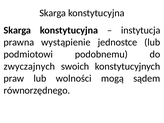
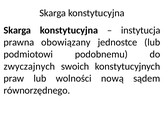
wystąpienie: wystąpienie -> obowiązany (66, 42)
mogą: mogą -> nową (112, 78)
